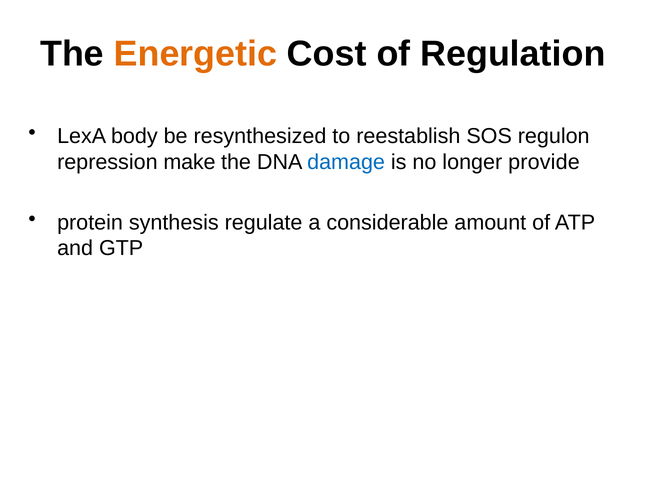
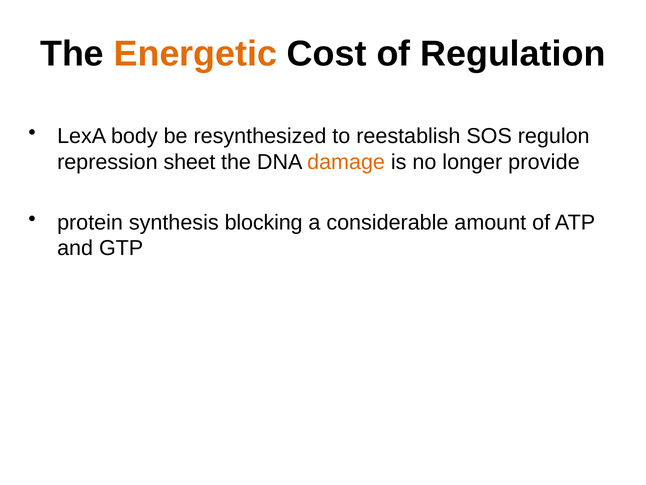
make: make -> sheet (189, 162)
damage colour: blue -> orange (346, 162)
regulate: regulate -> blocking (264, 222)
